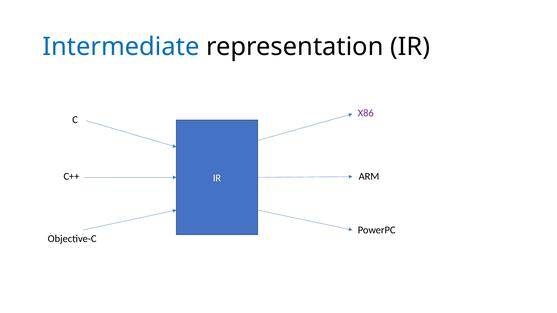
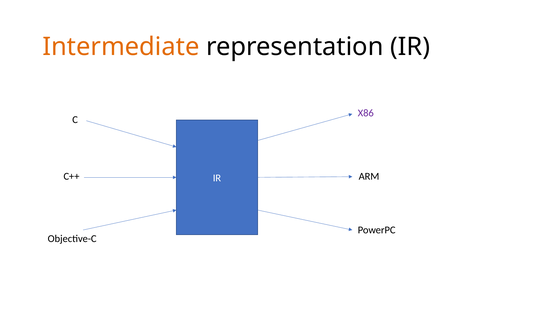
Intermediate colour: blue -> orange (121, 47)
